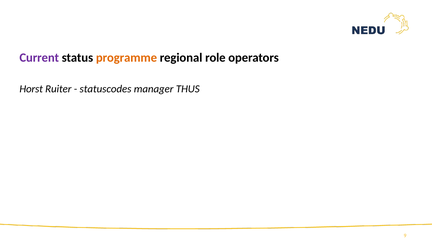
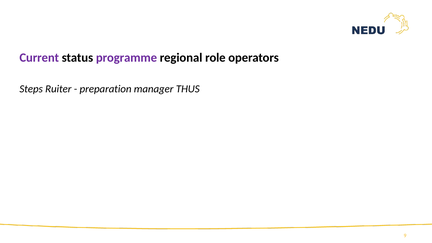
programme colour: orange -> purple (126, 58)
Horst: Horst -> Steps (31, 89)
statuscodes: statuscodes -> preparation (106, 89)
